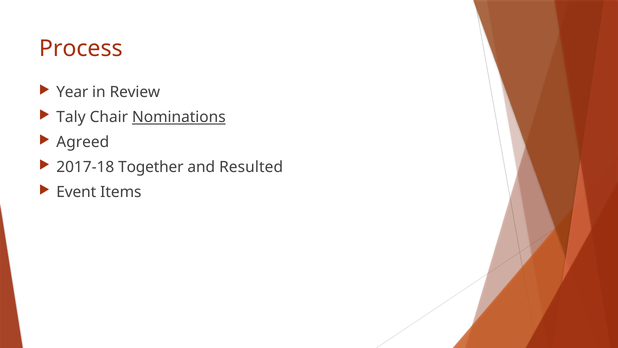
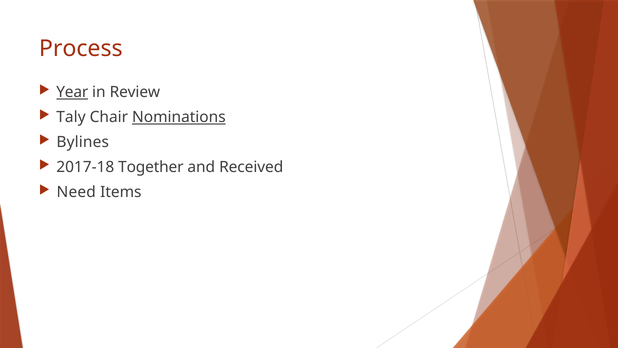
Year underline: none -> present (72, 92)
Agreed: Agreed -> Bylines (83, 142)
Resulted: Resulted -> Received (251, 167)
Event: Event -> Need (76, 192)
